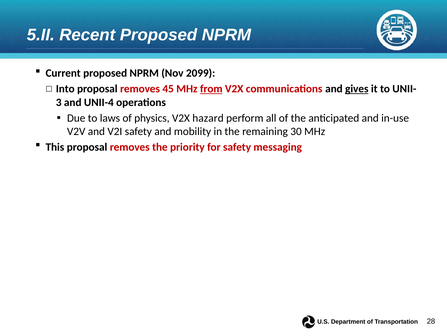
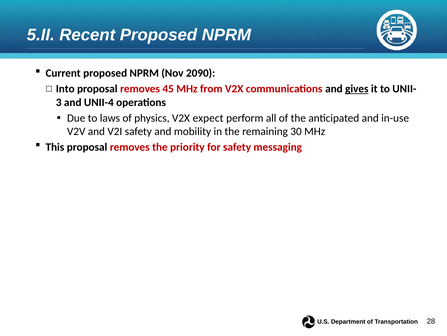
2099: 2099 -> 2090 (201, 73)
from underline: present -> none (211, 89)
hazard: hazard -> expect (208, 118)
